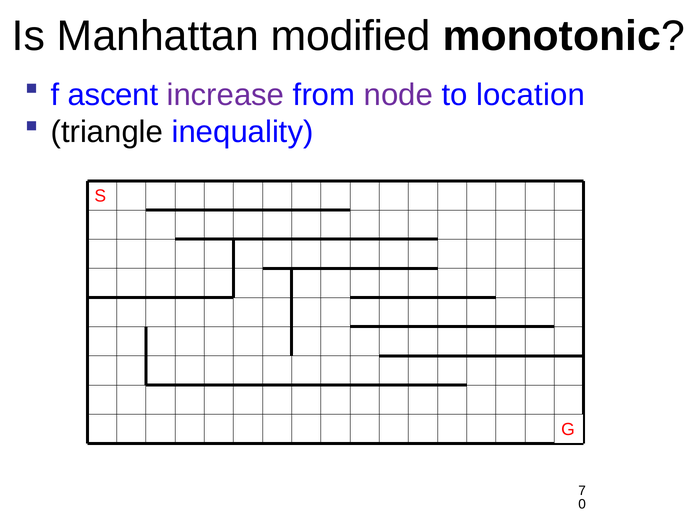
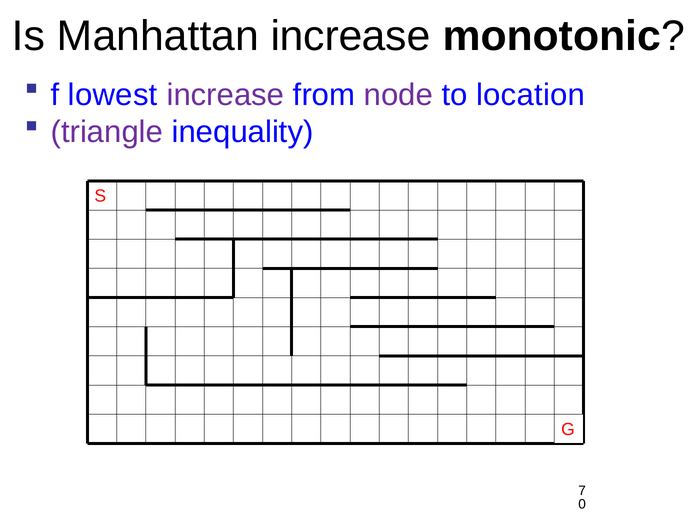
Manhattan modified: modified -> increase (351, 36)
ascent: ascent -> lowest (113, 95)
triangle colour: black -> purple (107, 132)
